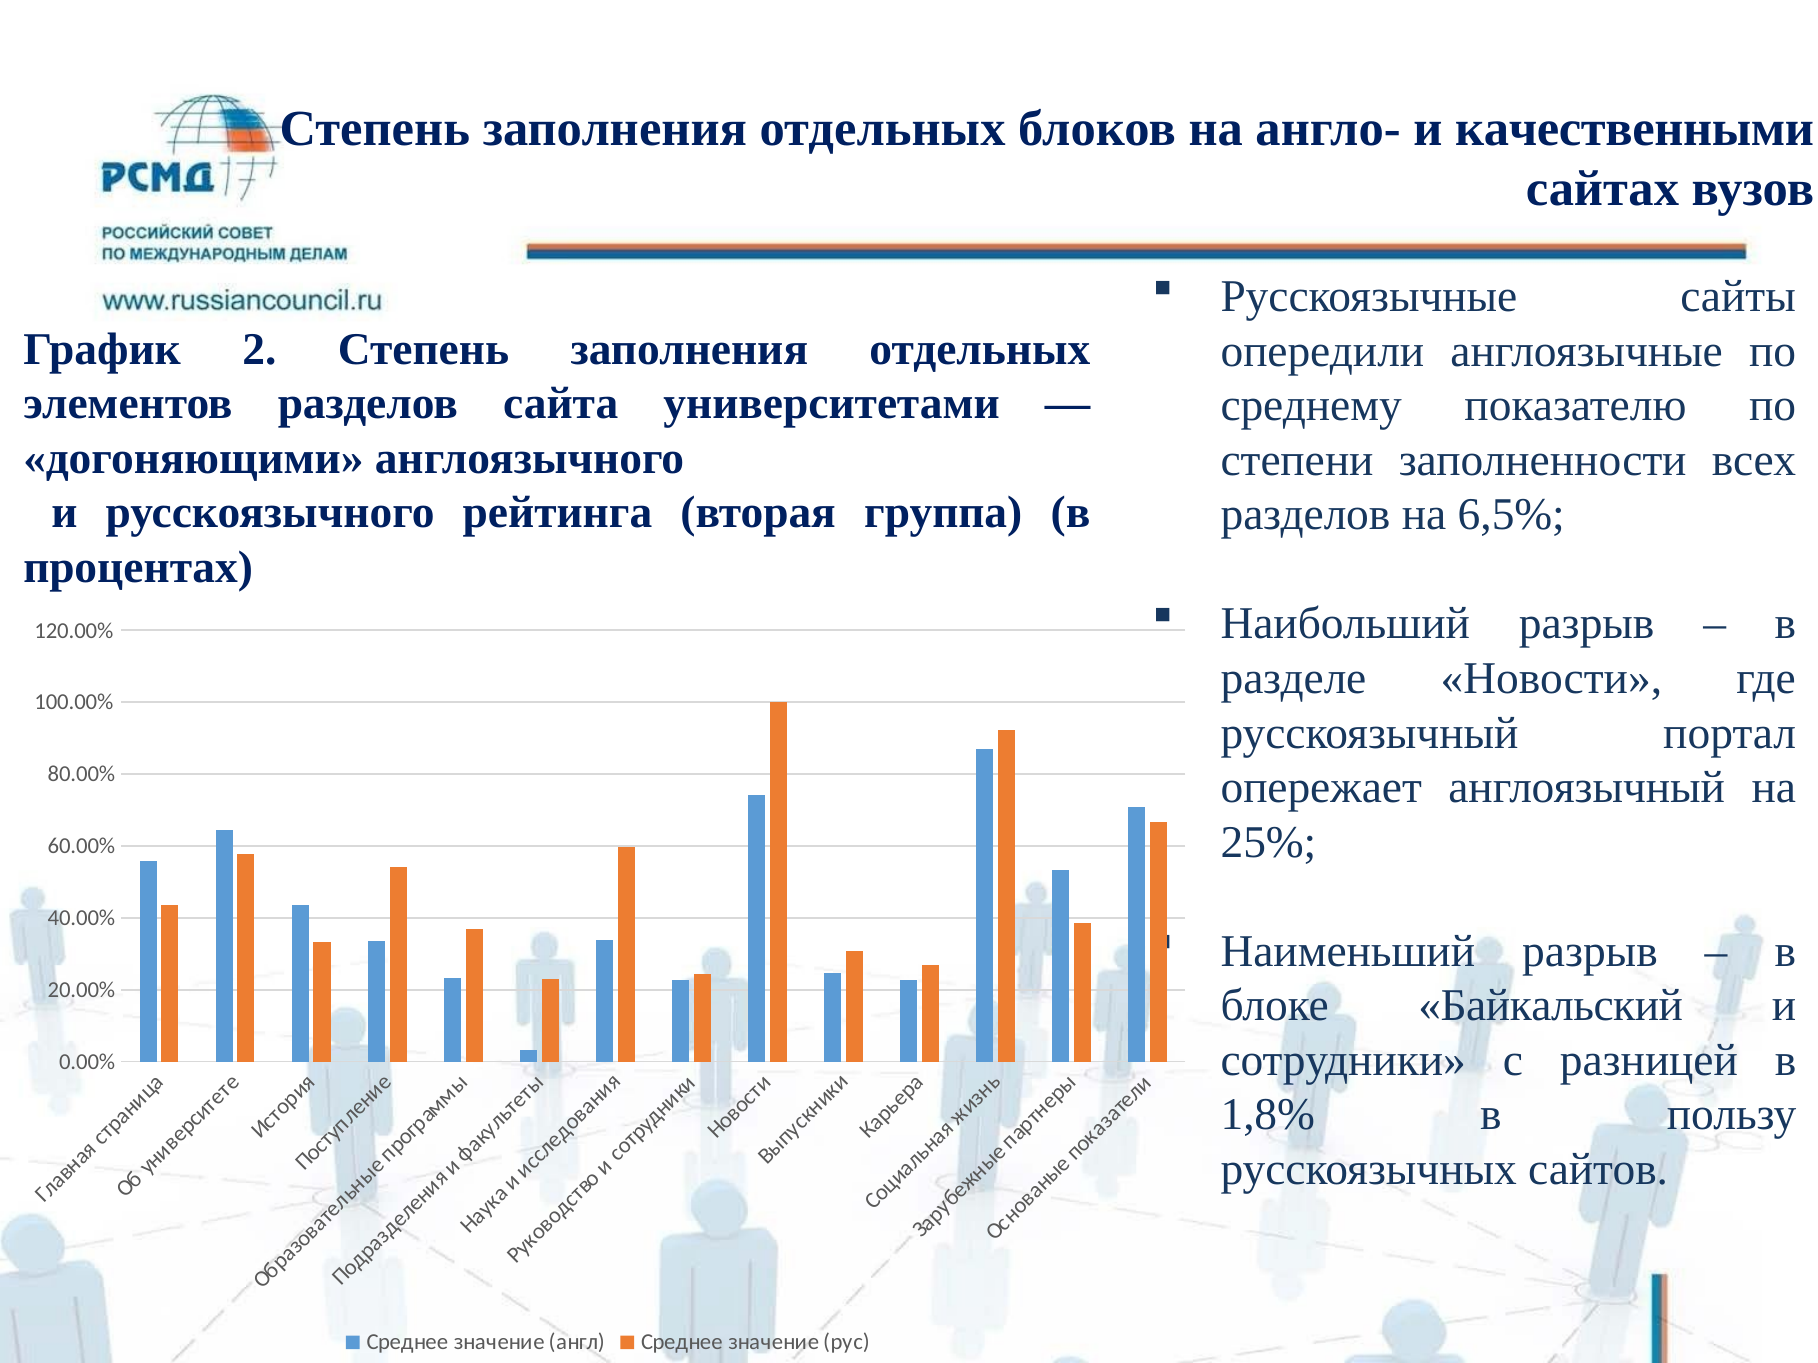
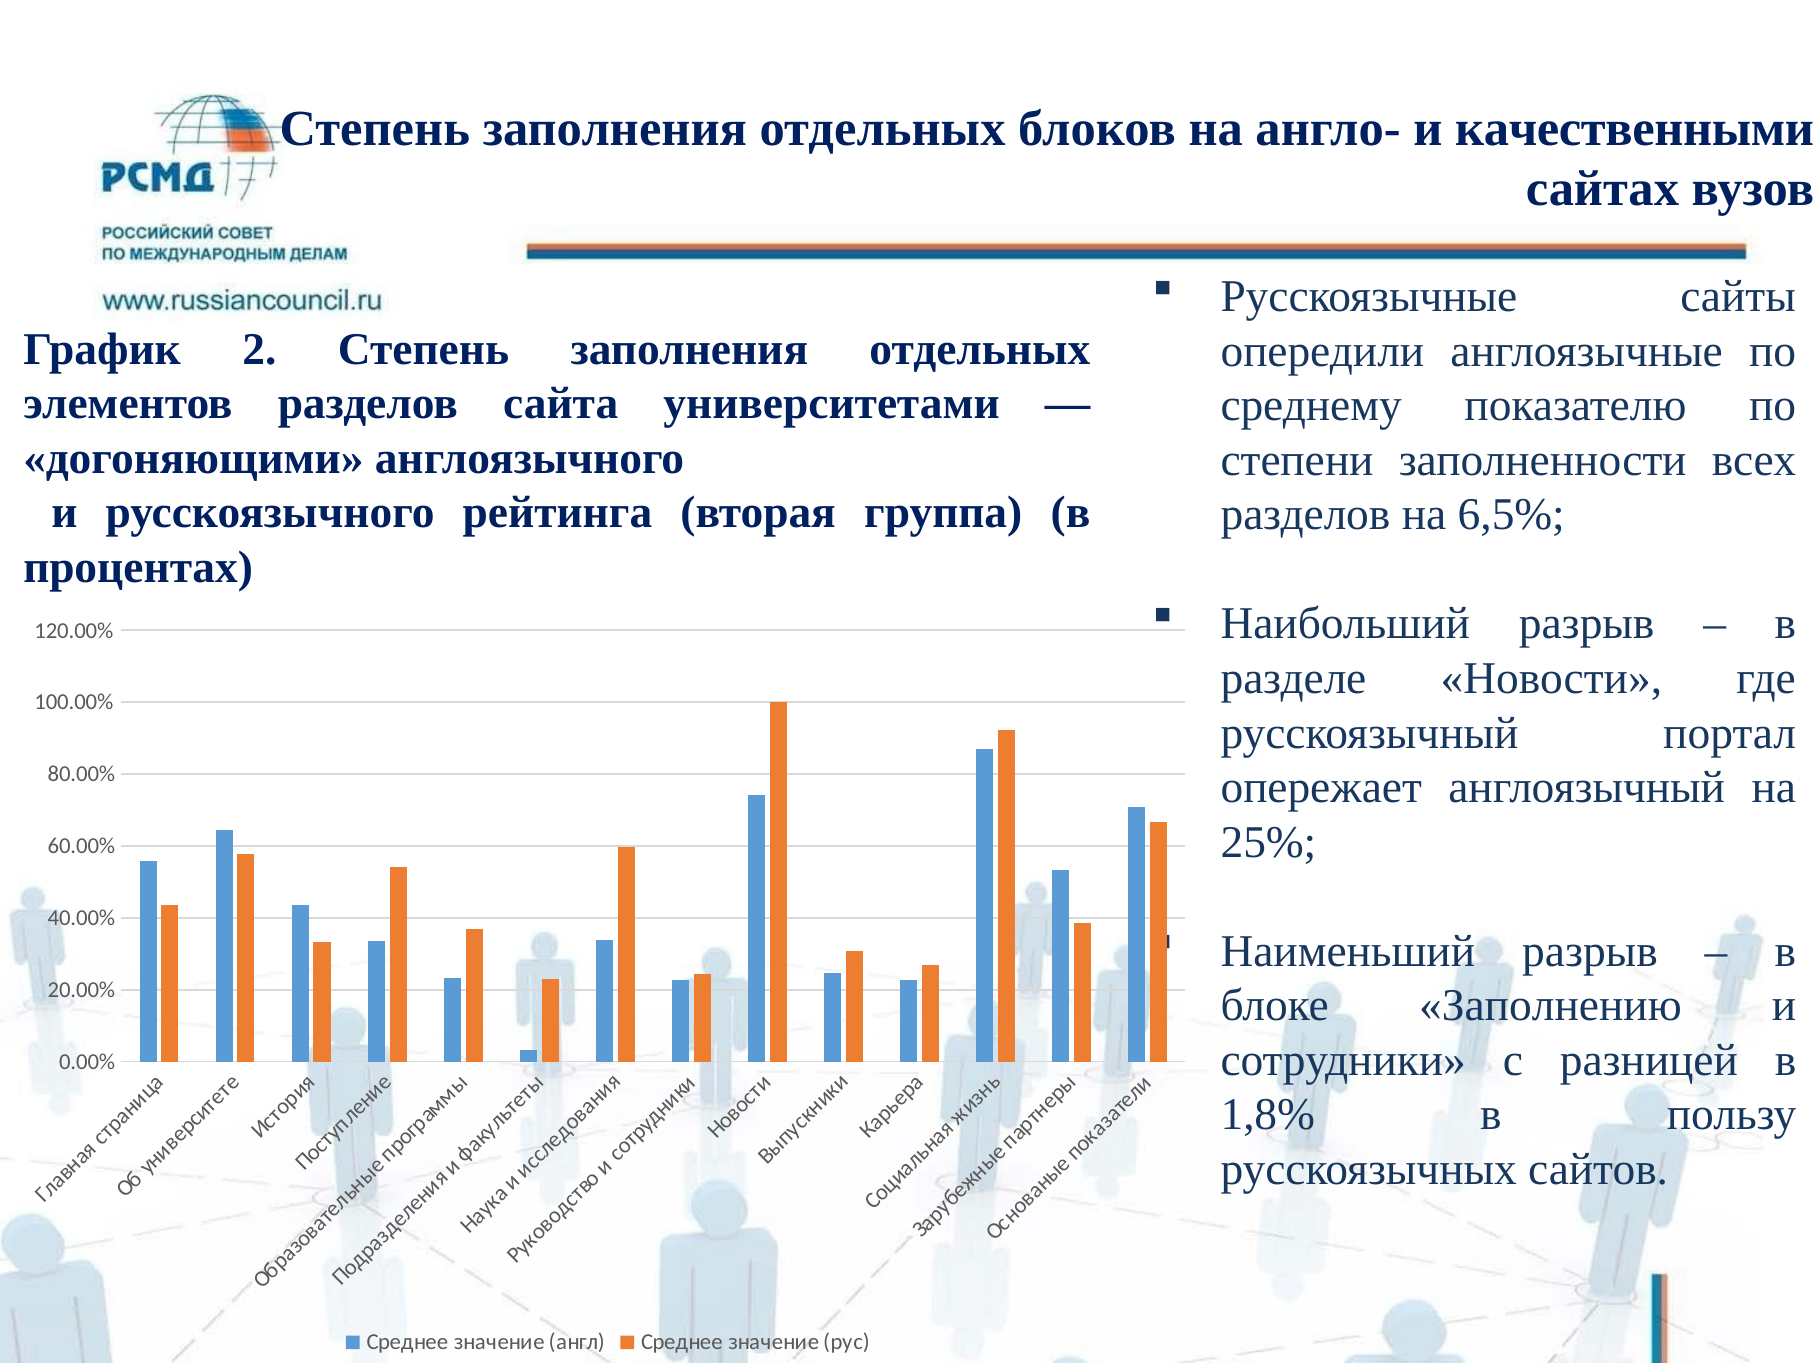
Байкальский: Байкальский -> Заполнению (1550, 1006)
